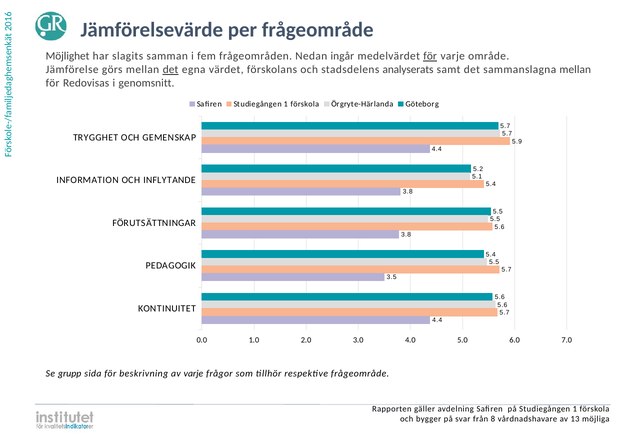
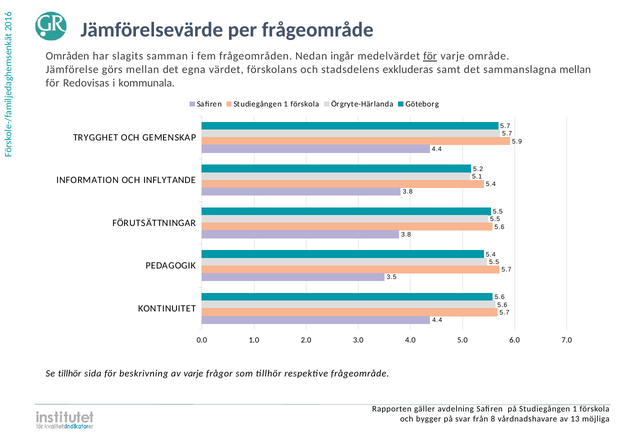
Möjlighet: Möjlighet -> Områden (68, 56)
det underline: present -> none (171, 70)
analyserats: analyserats -> exkluderas (408, 70)
genomsnitt: genomsnitt -> kommunala (147, 83)
Se grupp: grupp -> tillhör (70, 374)
